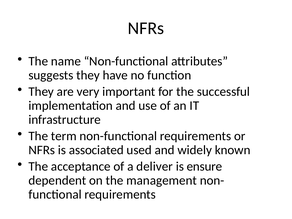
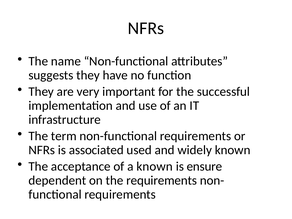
a deliver: deliver -> known (155, 166)
the management: management -> requirements (162, 180)
